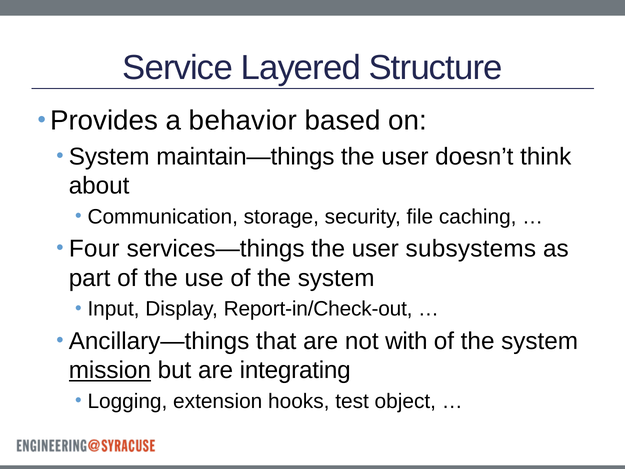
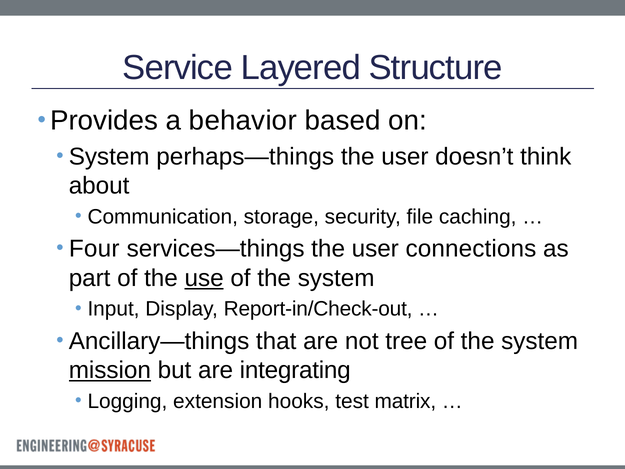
maintain—things: maintain—things -> perhaps—things (245, 157)
subsystems: subsystems -> connections (471, 249)
use underline: none -> present (204, 278)
with: with -> tree (406, 341)
object: object -> matrix (405, 401)
